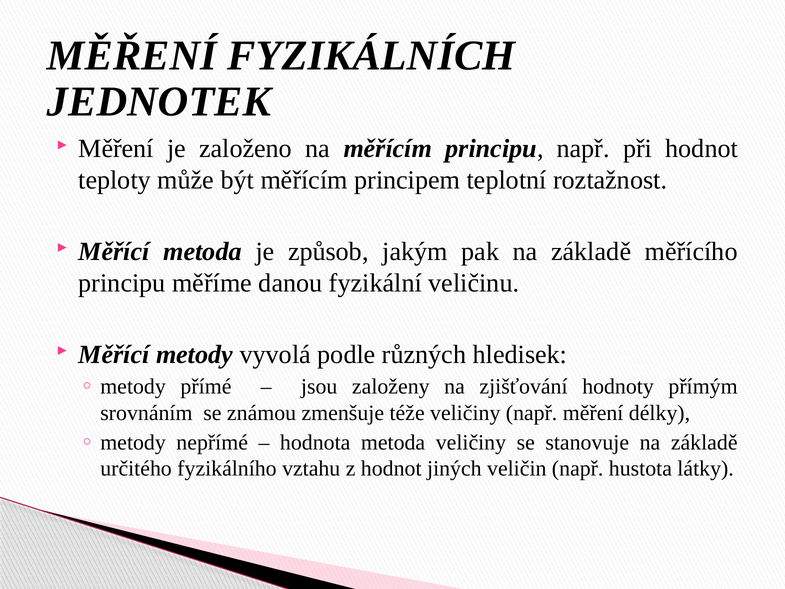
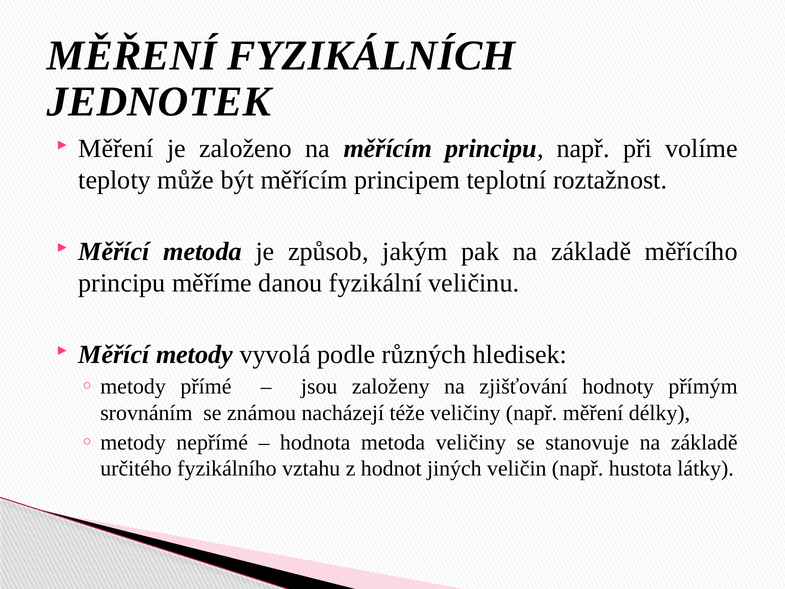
při hodnot: hodnot -> volíme (702, 149)
zmenšuje: zmenšuje -> nacházejí (343, 413)
